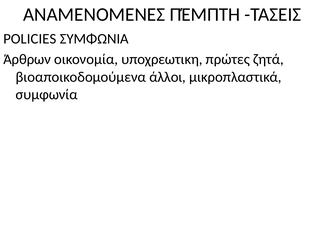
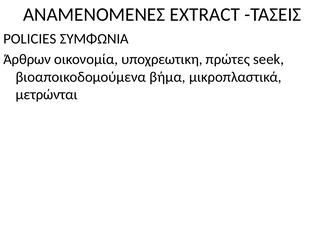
ΠΈΜΠΤΗ: ΠΈΜΠΤΗ -> EXTRACT (205, 15)
ζητά: ζητά -> seek (269, 60)
άλλοι: άλλοι -> βήμα (167, 77)
συμφωνία: συμφωνία -> μετρώνται (47, 95)
